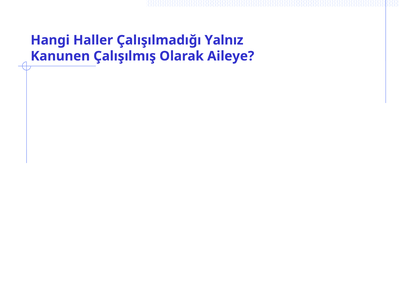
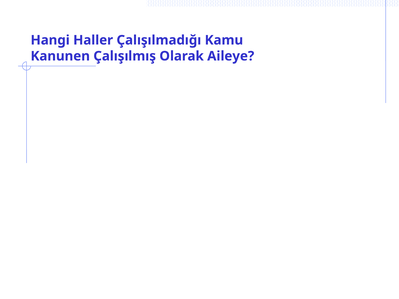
Yalnız: Yalnız -> Kamu (224, 40)
